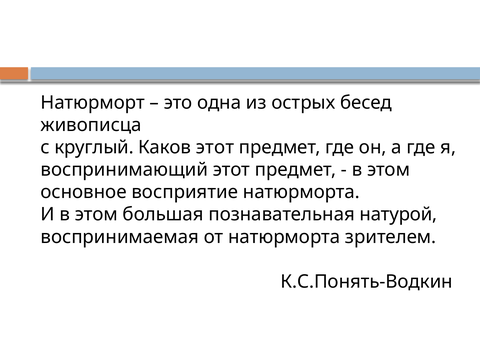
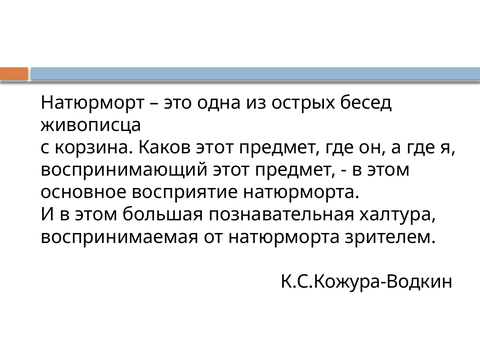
круглый: круглый -> корзина (94, 147)
натурой: натурой -> халтура (398, 214)
К.С.Понять-Водкин: К.С.Понять-Водкин -> К.С.Кожура-Водкин (367, 282)
